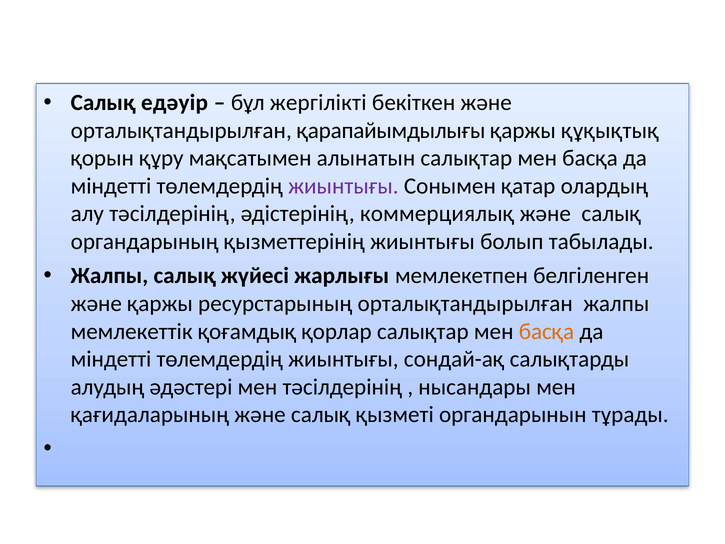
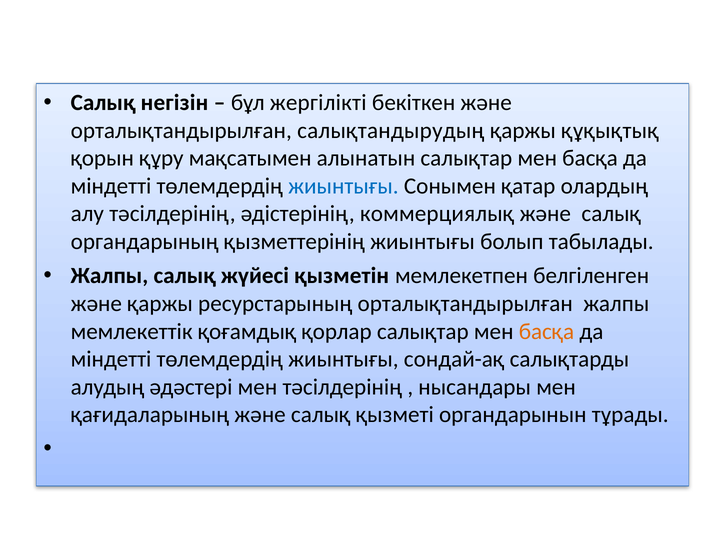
едәуір: едәуір -> негізін (175, 103)
қарапайымдылығы: қарапайымдылығы -> салықтандырудың (391, 130)
жиынтығы colour: purple -> blue (343, 186)
жарлығы: жарлығы -> қызметін (342, 276)
